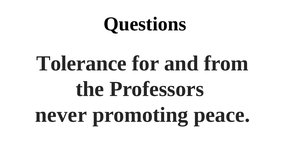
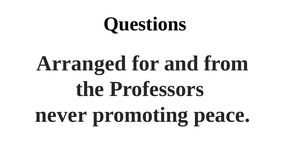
Tolerance: Tolerance -> Arranged (81, 63)
